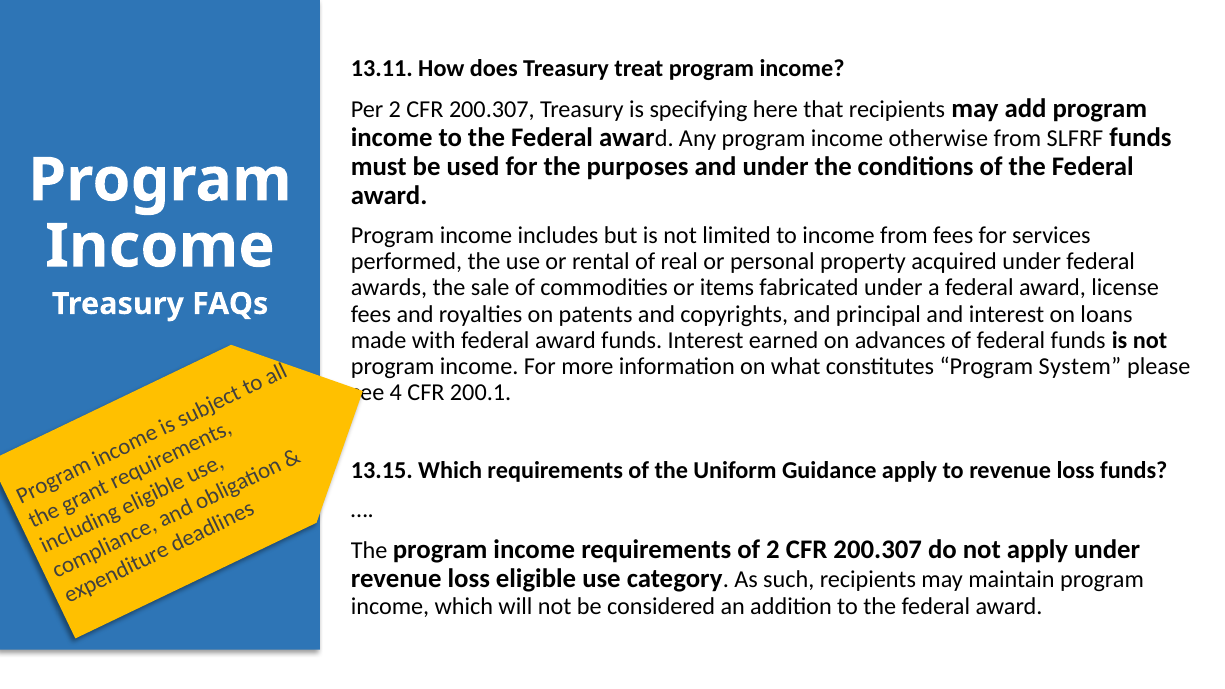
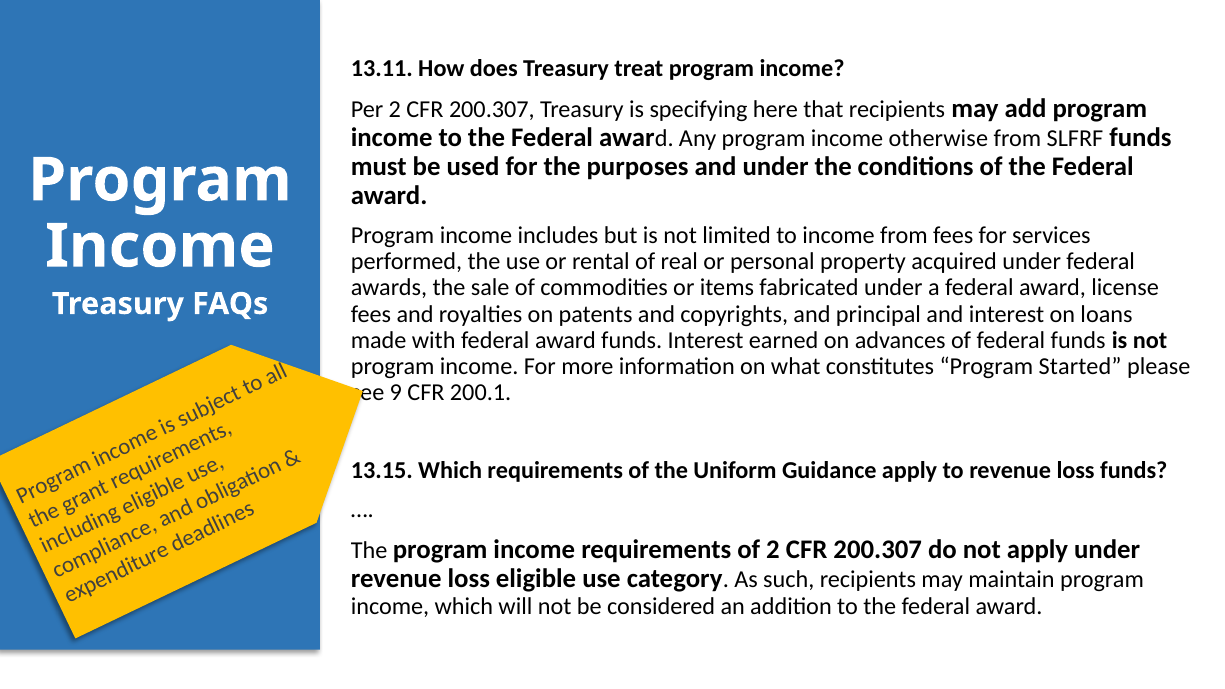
System: System -> Started (1080, 367)
4: 4 -> 9 (396, 393)
